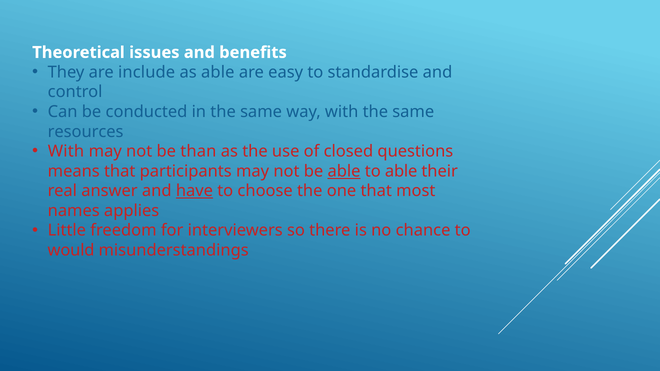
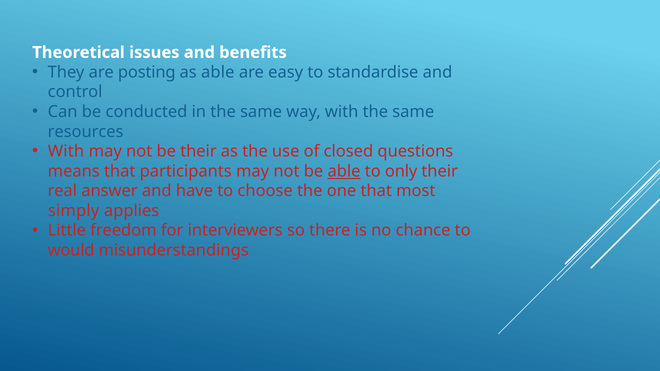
include: include -> posting (147, 72)
be than: than -> their (198, 151)
to able: able -> only (401, 171)
have underline: present -> none (194, 191)
names: names -> simply (74, 211)
